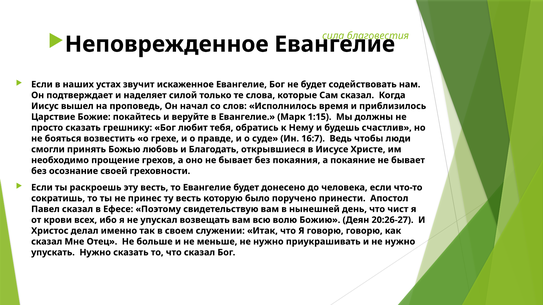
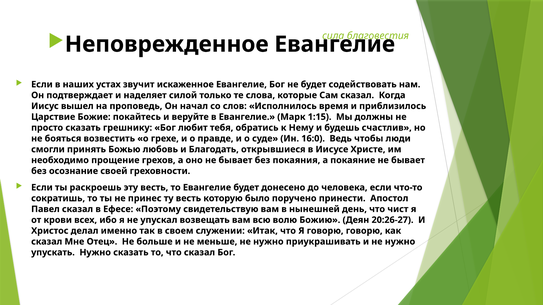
16:7: 16:7 -> 16:0 (313, 139)
